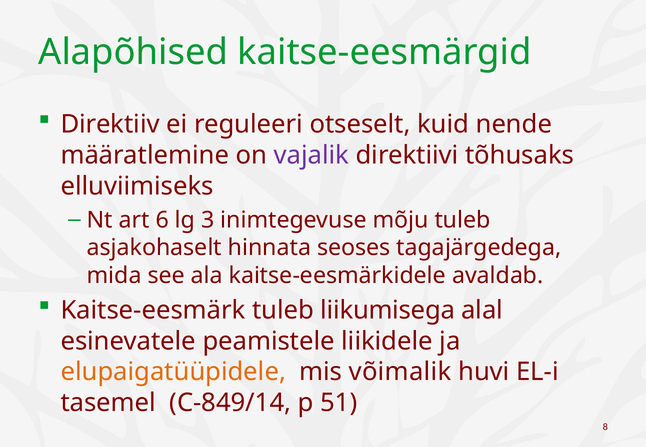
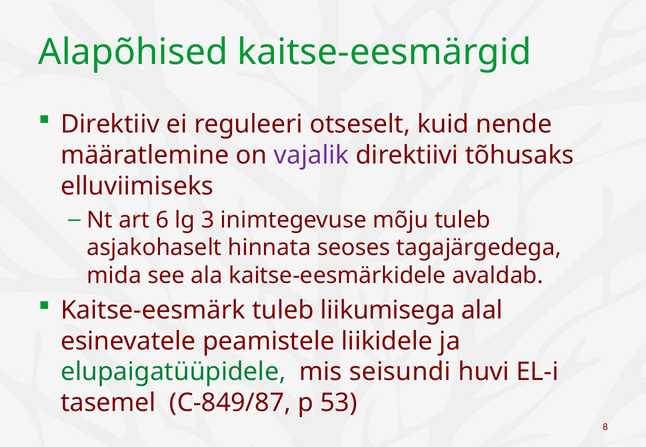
elupaigatüüpidele colour: orange -> green (173, 372)
võimalik: võimalik -> seisundi (400, 372)
C-849/14: C-849/14 -> C-849/87 (230, 403)
51: 51 -> 53 (339, 403)
